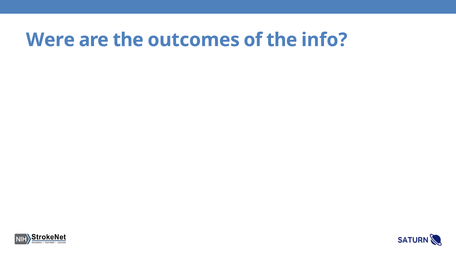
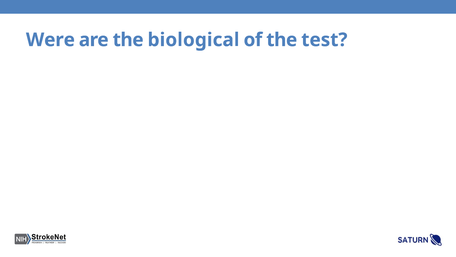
outcomes: outcomes -> biological (194, 40)
info: info -> test (324, 40)
